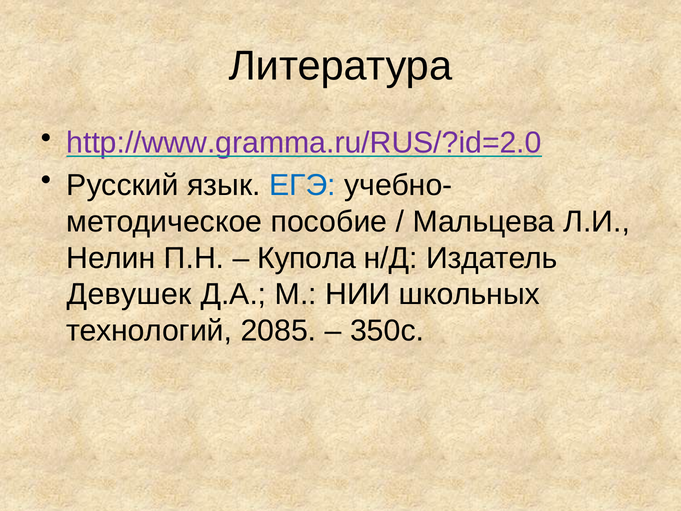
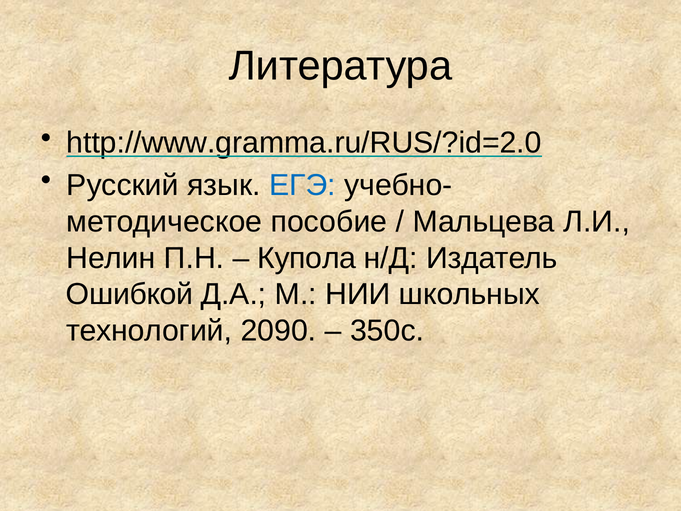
http://www.gramma.ru/RUS/?id=2.0 colour: purple -> black (304, 143)
Девушек: Девушек -> Ошибкой (129, 294)
2085: 2085 -> 2090 (278, 331)
